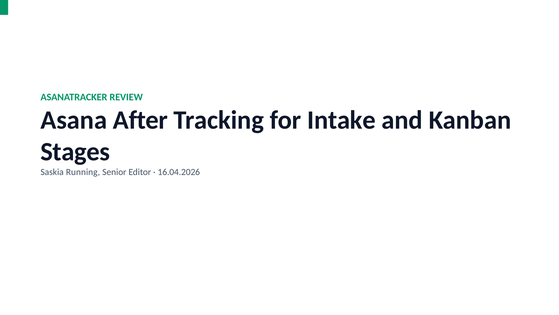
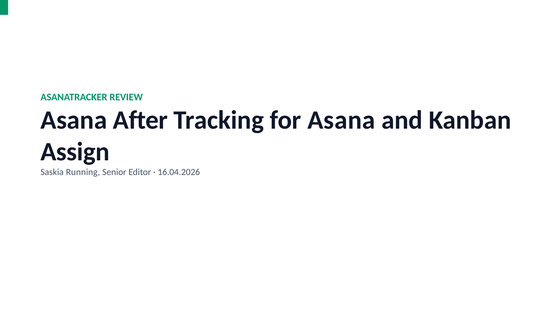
for Intake: Intake -> Asana (341, 120)
Stages: Stages -> Assign (75, 152)
